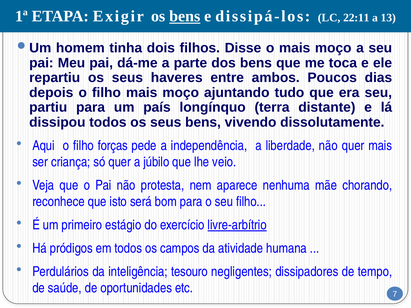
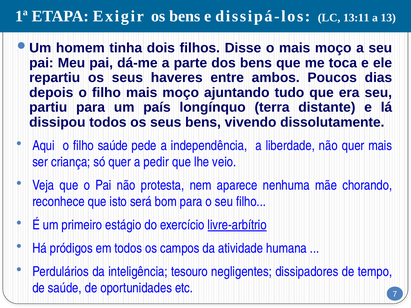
bens underline: present -> none (185, 16)
22:11: 22:11 -> 13:11 (356, 18)
filho forças: forças -> saúde (113, 146)
júbilo: júbilo -> pedir (156, 162)
